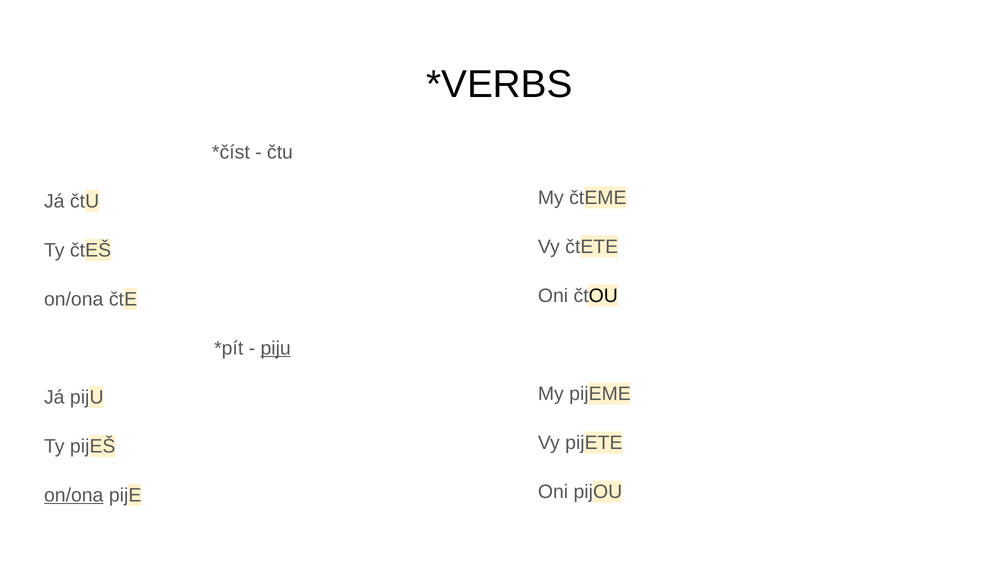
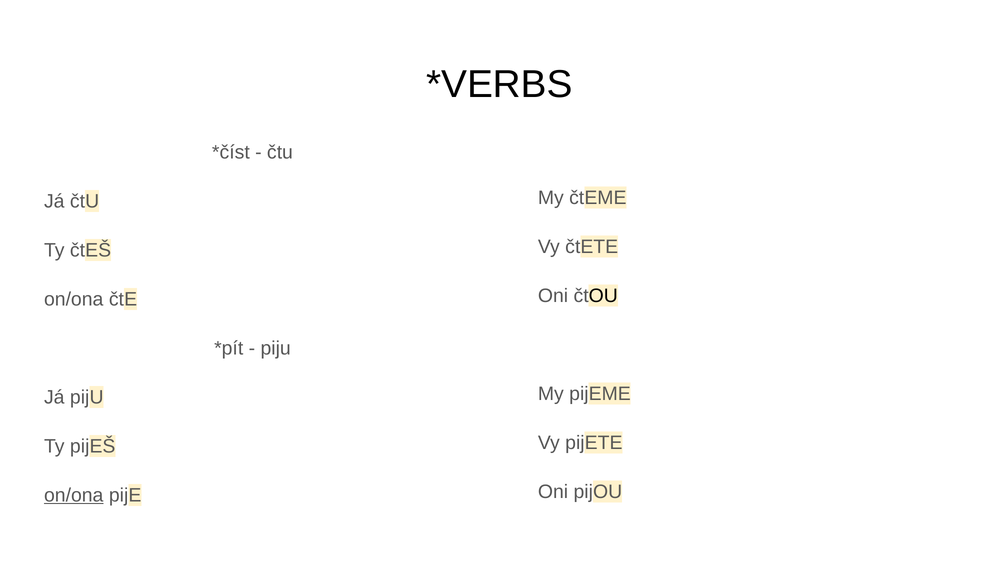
piju underline: present -> none (276, 348)
